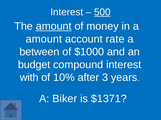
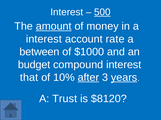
amount: amount -> interest (44, 39)
with: with -> that (29, 78)
after underline: none -> present (88, 78)
years underline: none -> present (124, 78)
Biker: Biker -> Trust (65, 99)
$1371: $1371 -> $8120 (109, 99)
